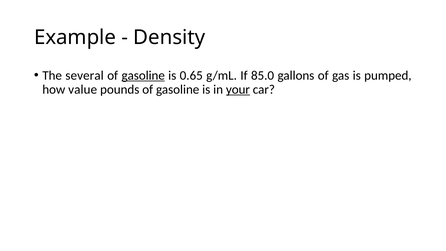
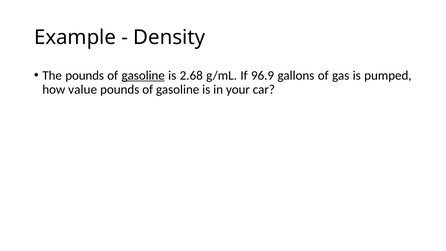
The several: several -> pounds (85, 75)
0.65: 0.65 -> 2.68 (191, 75)
85.0: 85.0 -> 96.9 (263, 75)
your underline: present -> none (238, 89)
